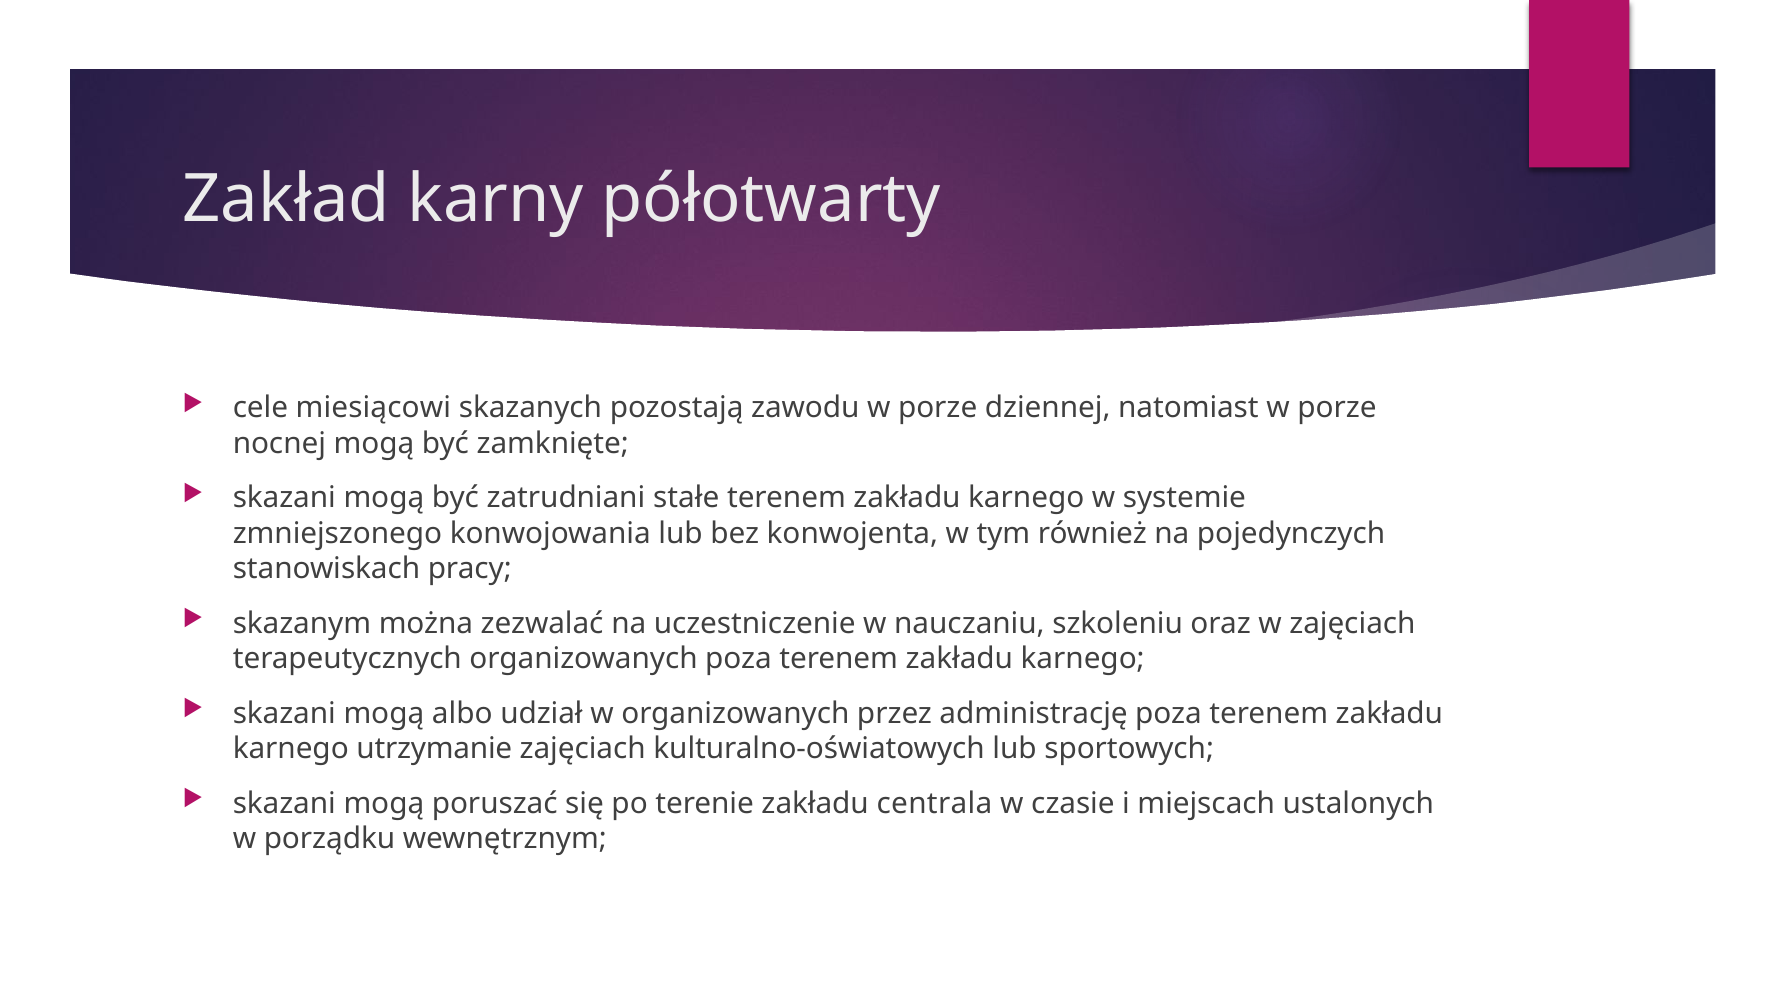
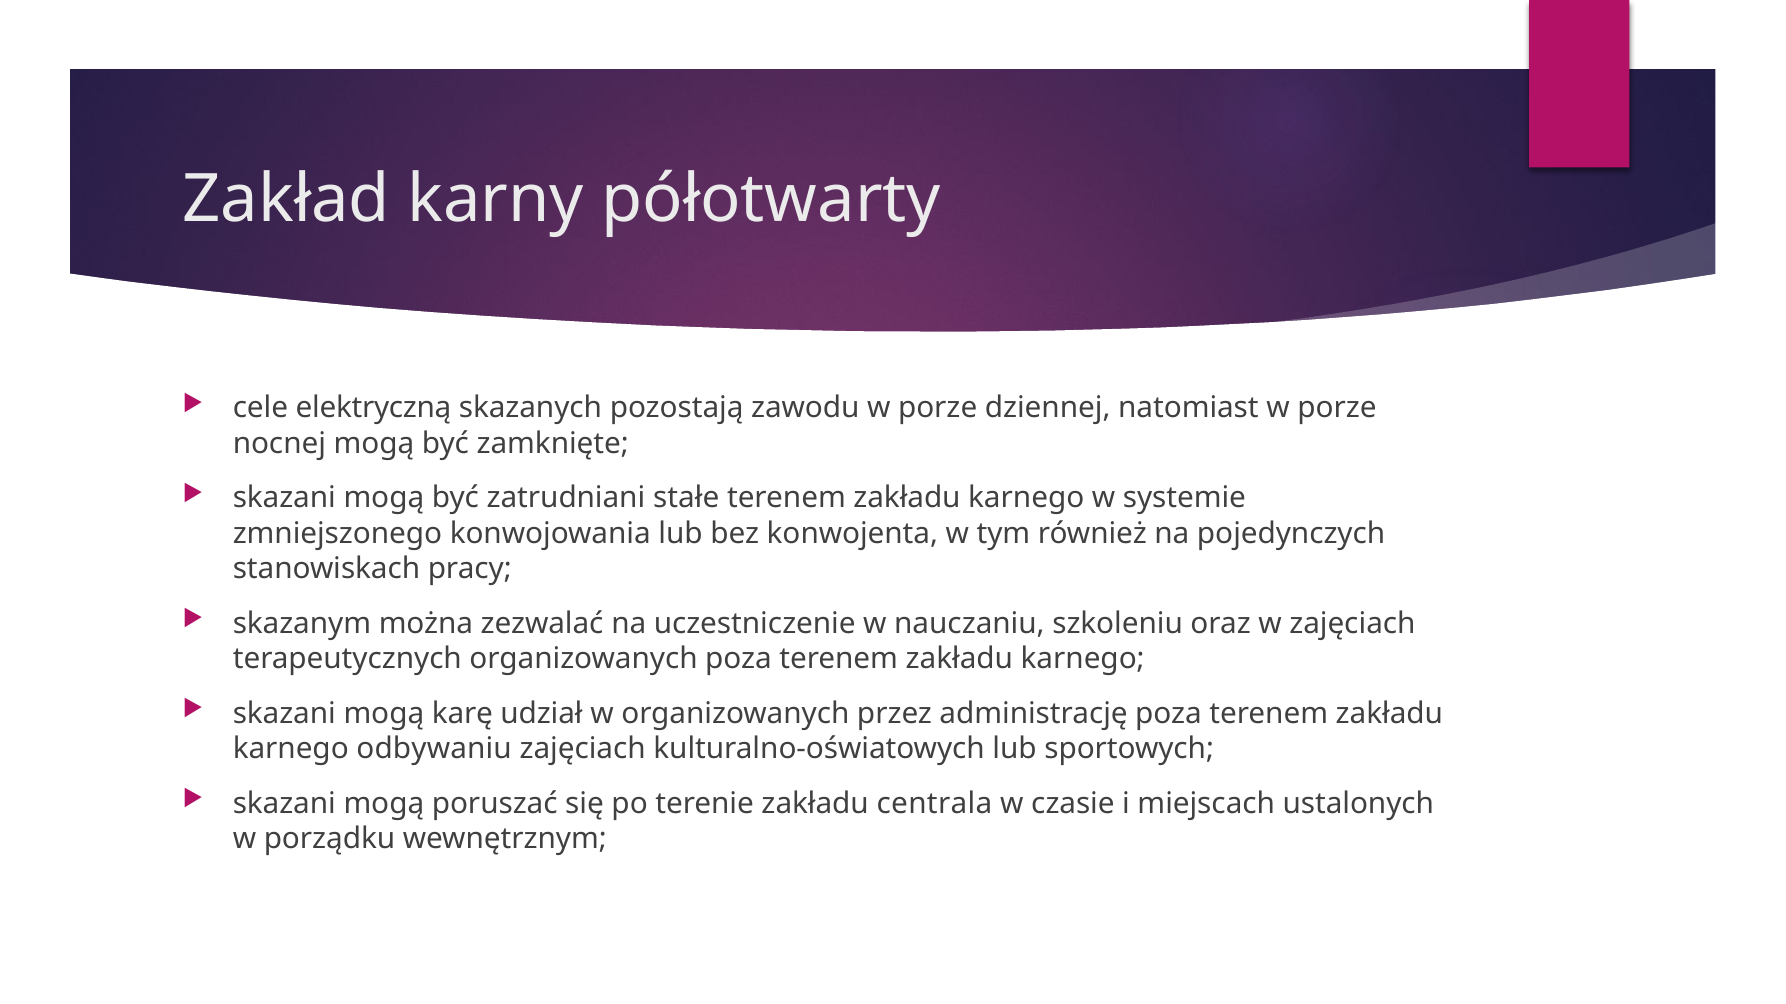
miesiącowi: miesiącowi -> elektryczną (374, 408)
albo: albo -> karę (462, 714)
utrzymanie: utrzymanie -> odbywaniu (434, 749)
